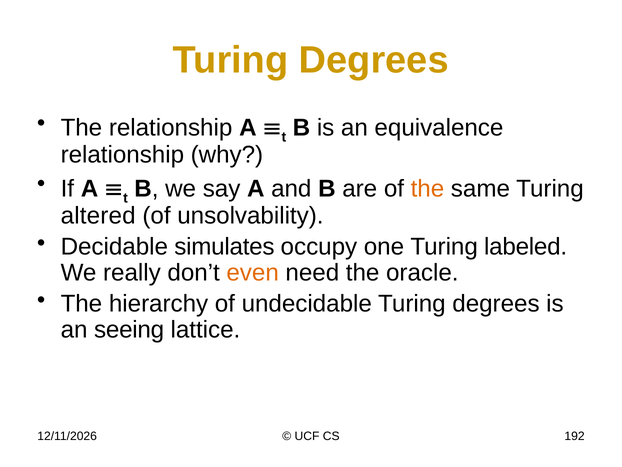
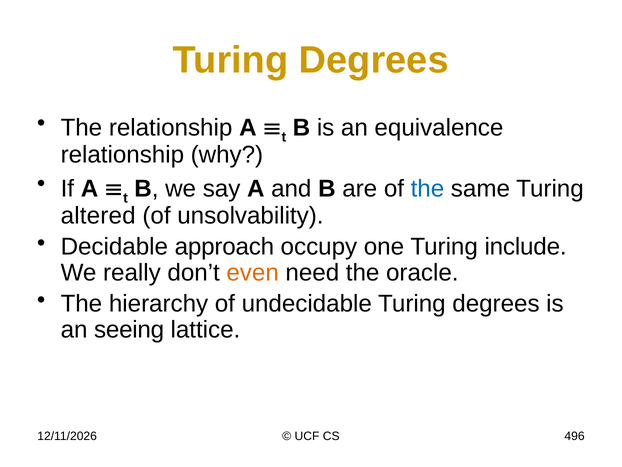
the colour: orange -> blue (427, 188)
simulates: simulates -> approach (224, 246)
labeled: labeled -> include (526, 246)
192: 192 -> 496 (575, 436)
